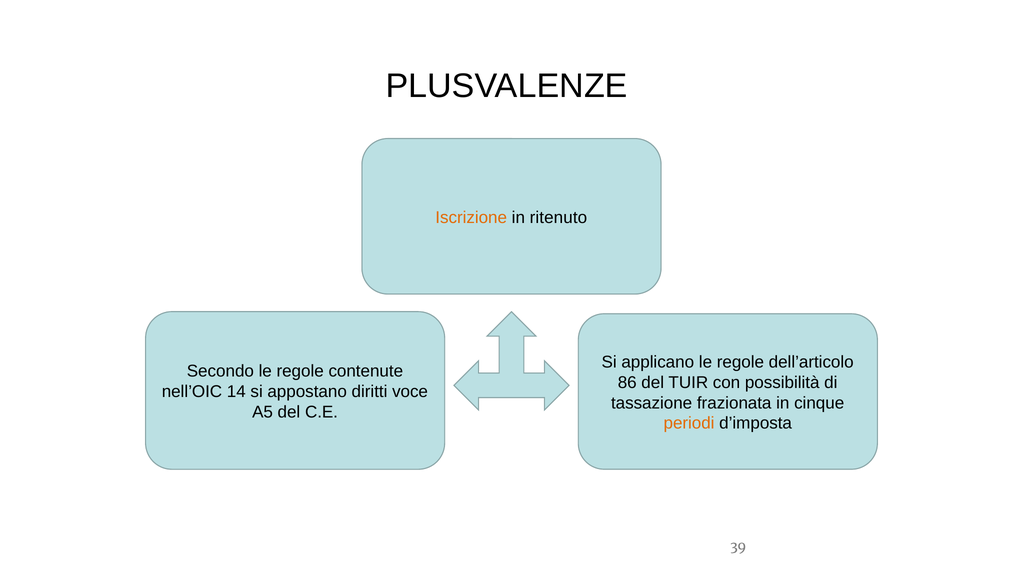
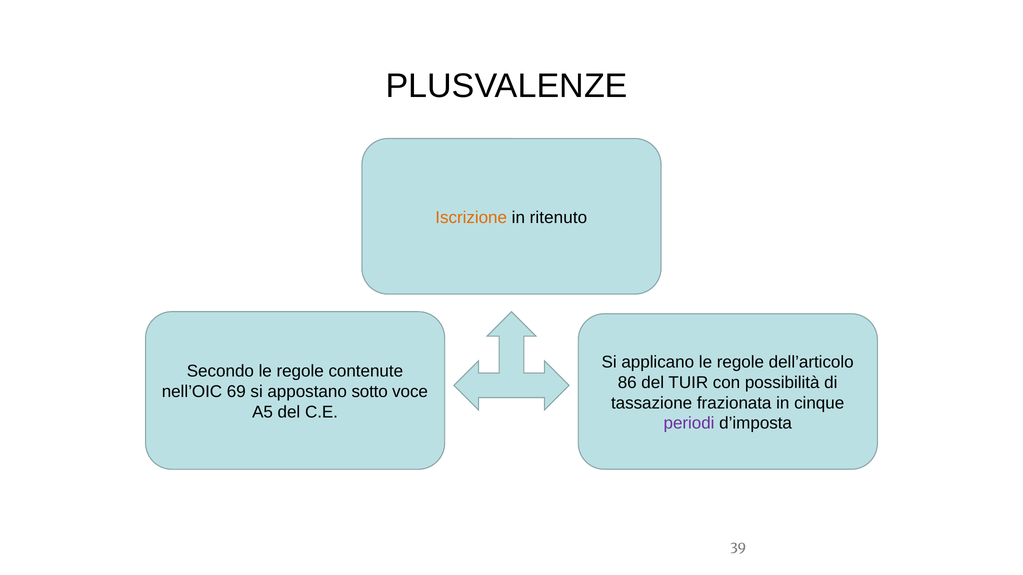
14: 14 -> 69 (236, 392)
diritti: diritti -> sotto (370, 392)
periodi colour: orange -> purple (689, 424)
